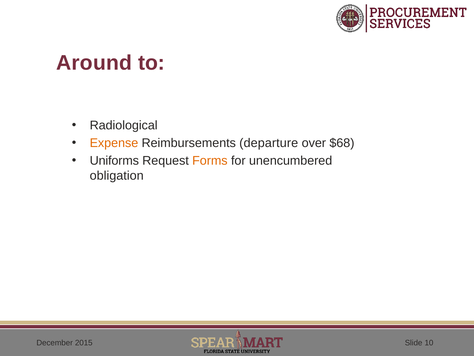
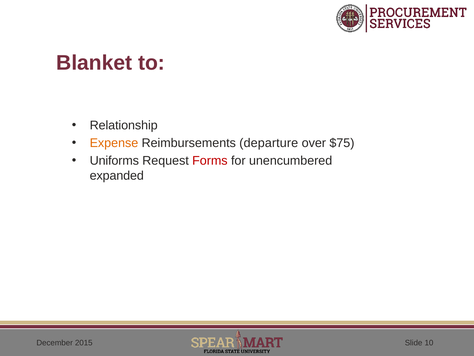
Around: Around -> Blanket (94, 63)
Radiological: Radiological -> Relationship (124, 125)
$68: $68 -> $75 (342, 143)
Forms colour: orange -> red (210, 161)
obligation: obligation -> expanded (117, 176)
